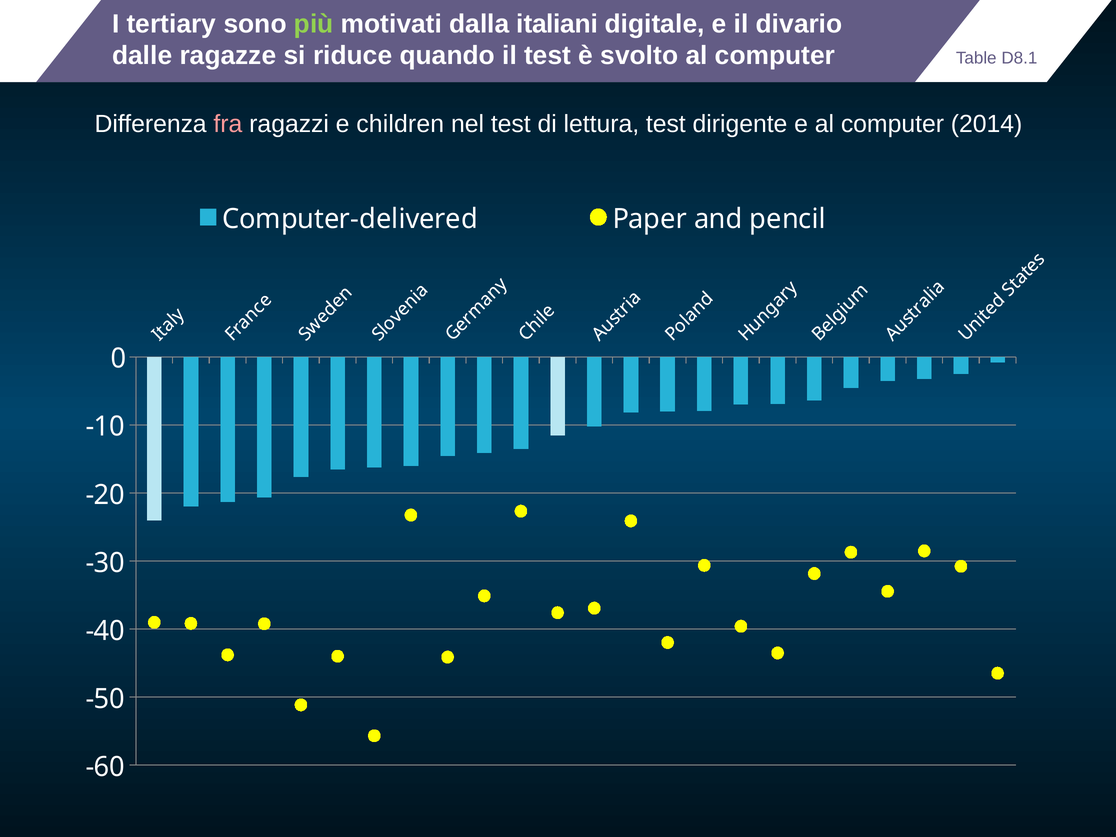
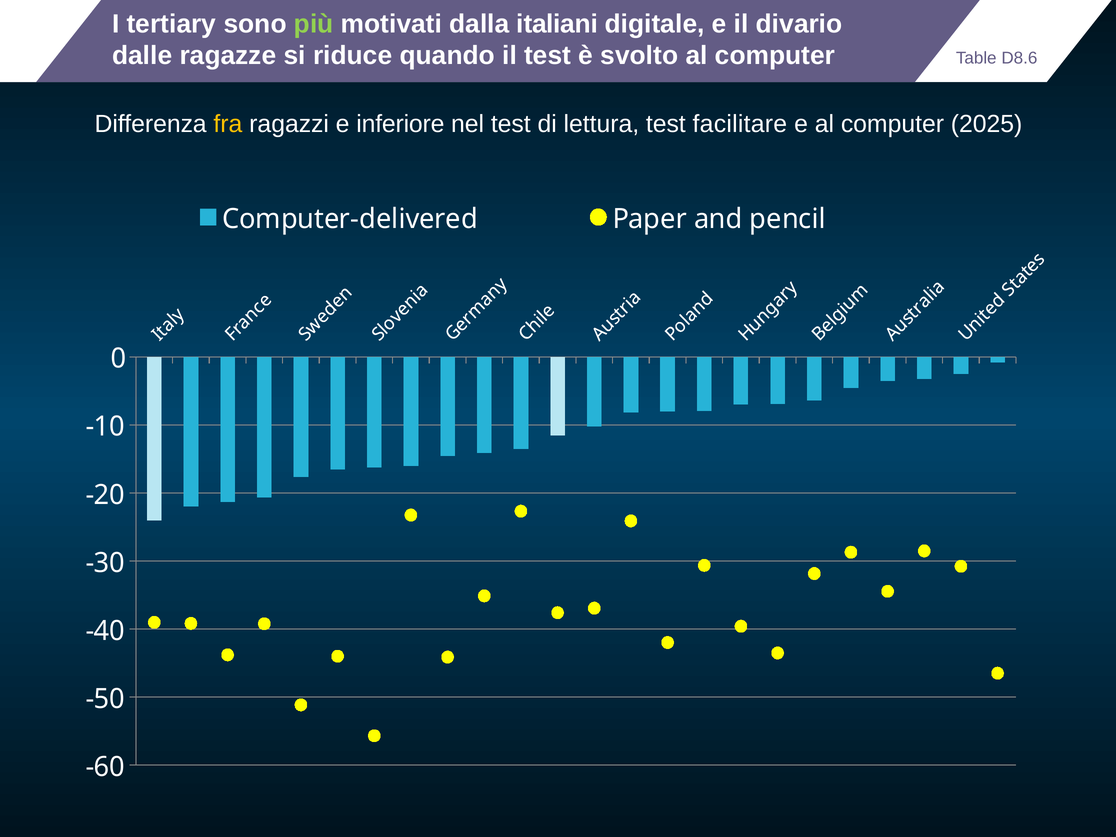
D8.1: D8.1 -> D8.6 (1019, 58)
fra colour: pink -> yellow (228, 124)
children: children -> inferiore (400, 124)
dirigente: dirigente -> facilitare (740, 124)
2014: 2014 -> 2025 (987, 124)
